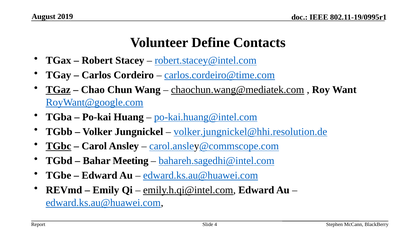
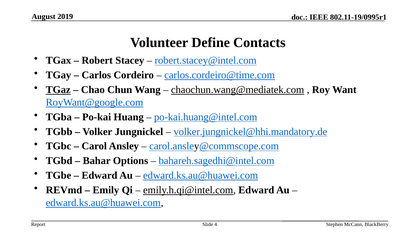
volker.jungnickel@hhi.resolution.de: volker.jungnickel@hhi.resolution.de -> volker.jungnickel@hhi.mandatory.de (250, 132)
TGbc underline: present -> none (59, 146)
Meeting: Meeting -> Options (131, 161)
